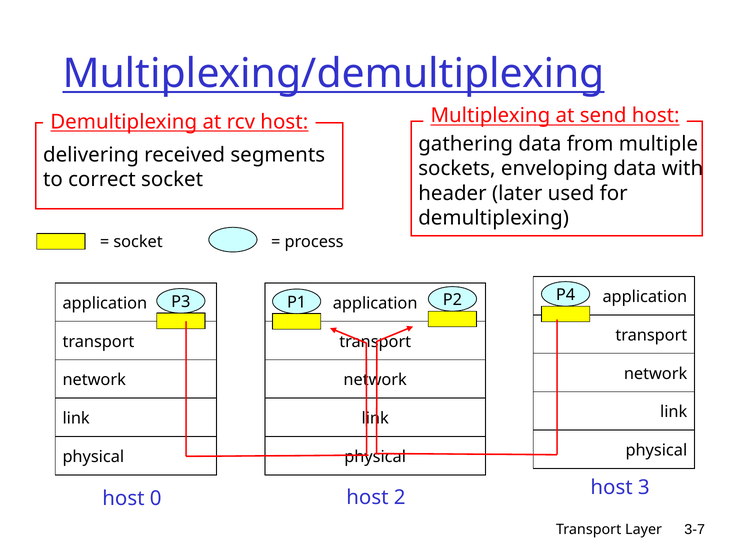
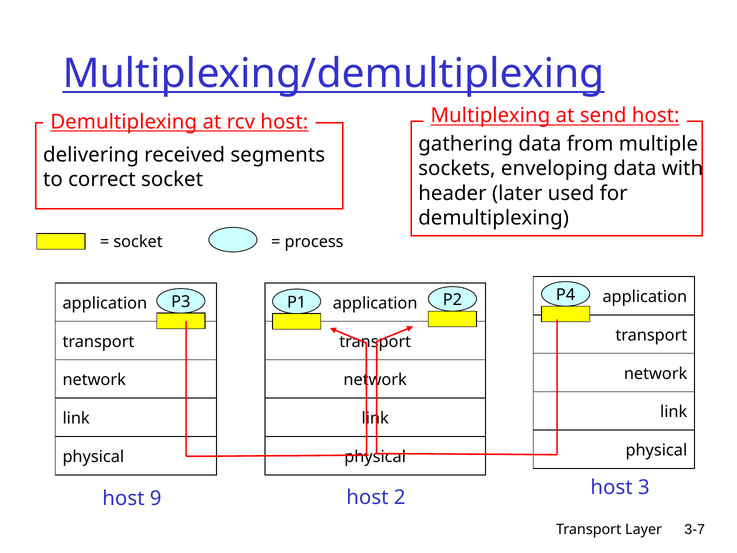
0: 0 -> 9 (156, 498)
